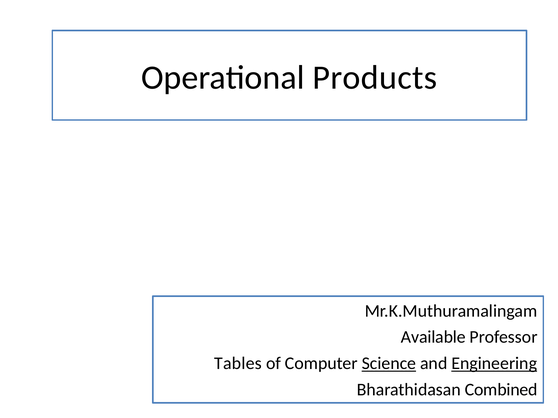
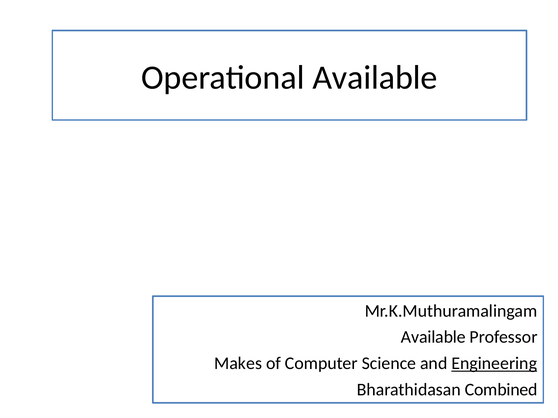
Operational Products: Products -> Available (375, 78)
Tables: Tables -> Makes (238, 364)
Science underline: present -> none (389, 364)
